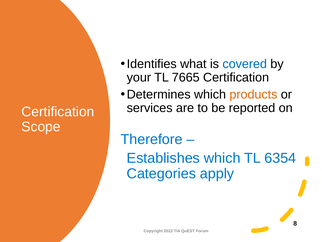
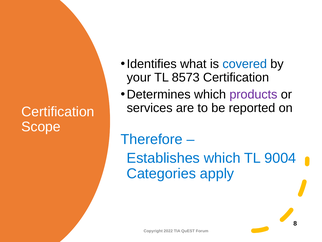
7665: 7665 -> 8573 (186, 77)
products colour: orange -> purple (253, 94)
6354: 6354 -> 9004 (280, 158)
